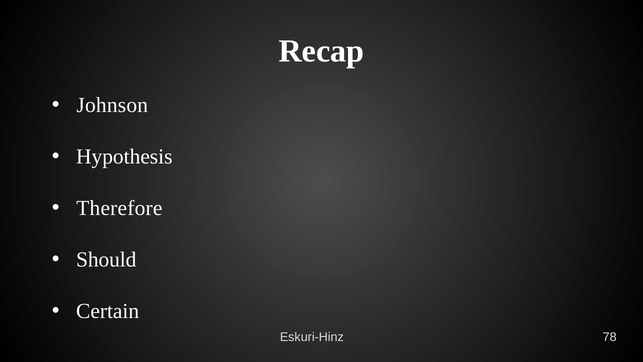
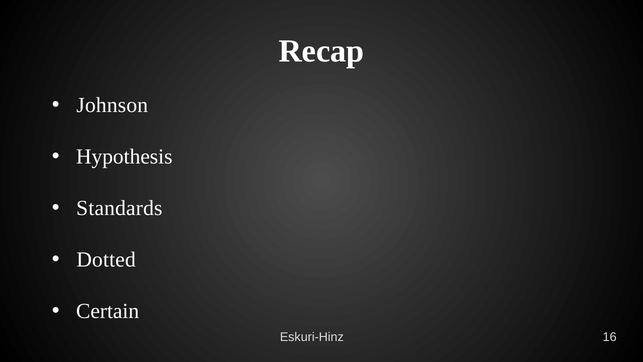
Therefore: Therefore -> Standards (119, 208)
Should: Should -> Dotted (106, 260)
78: 78 -> 16 (610, 337)
